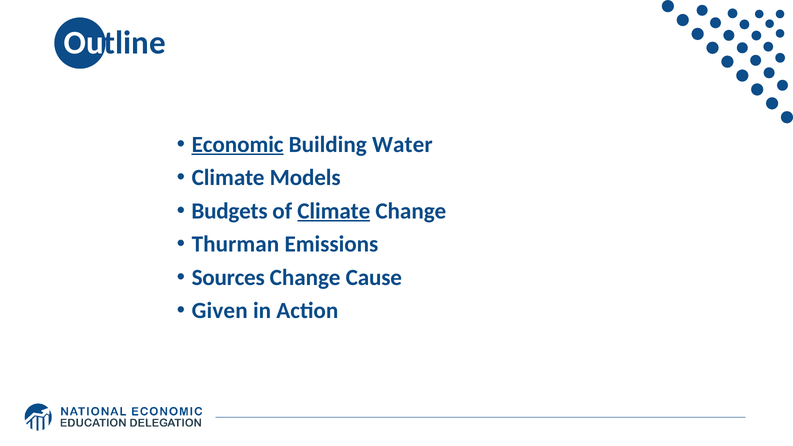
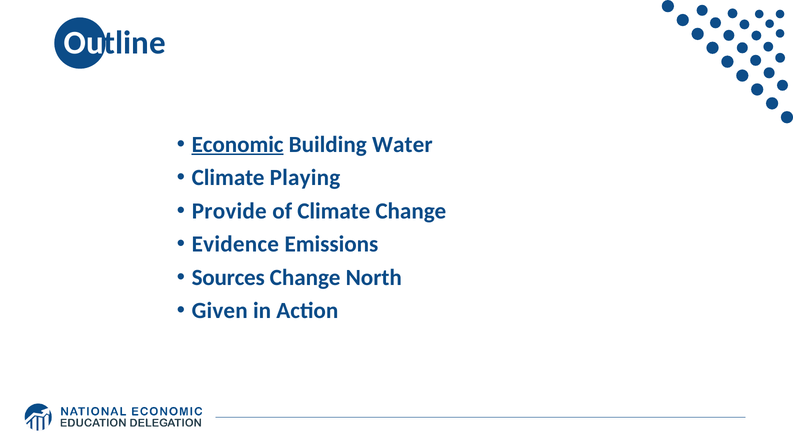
Models: Models -> Playing (305, 178)
Budgets: Budgets -> Provide (229, 211)
Climate underline: present -> none (334, 211)
Thurman: Thurman -> Evidence (235, 244)
Cause: Cause -> North (374, 277)
